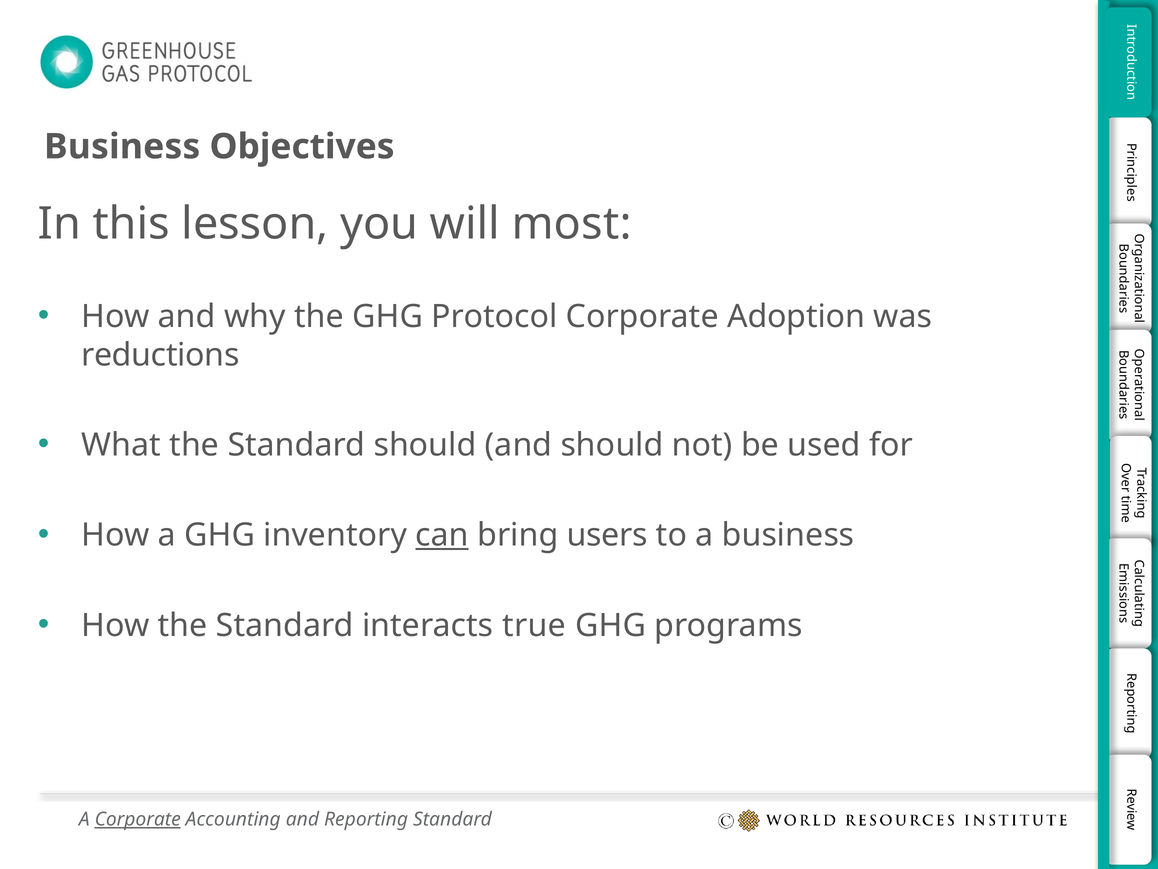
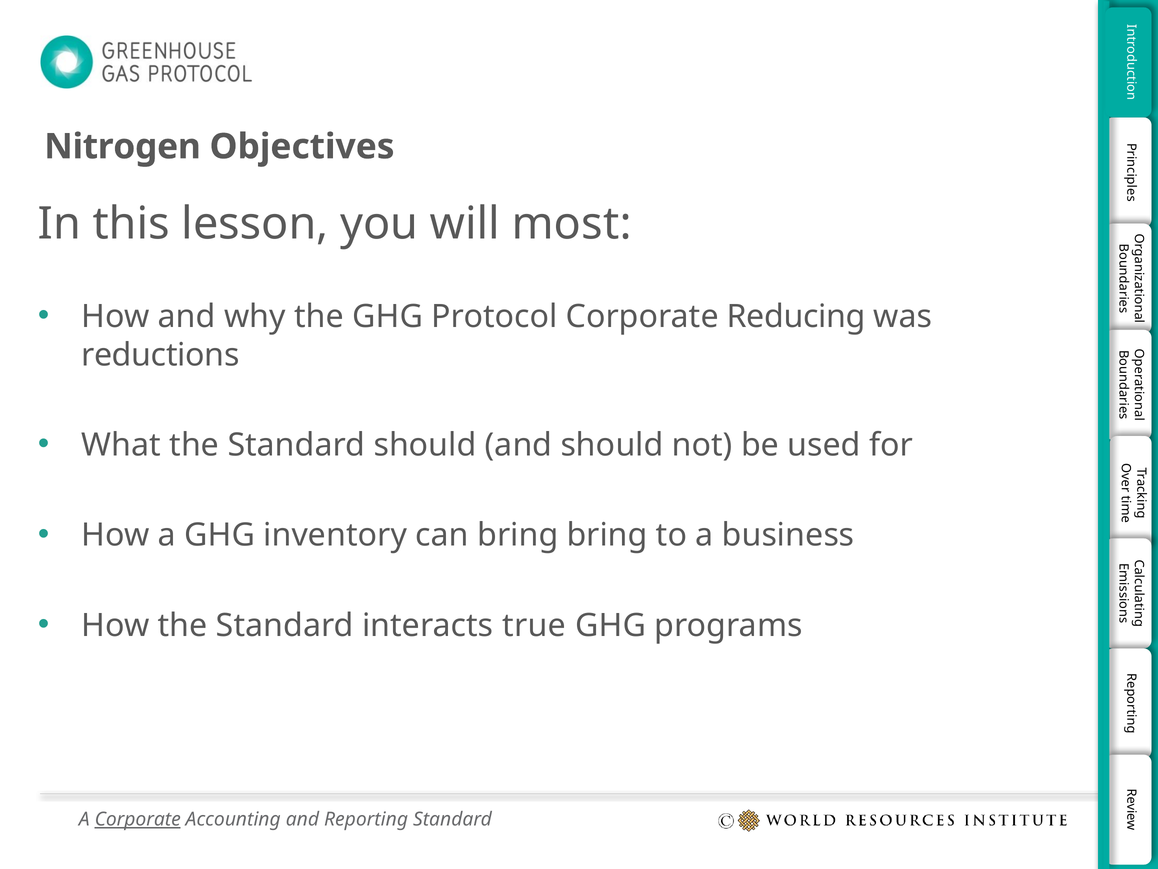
Business: Business -> Nitrogen (122, 147)
Adoption: Adoption -> Reducing (796, 316)
can underline: present -> none (442, 535)
bring users: users -> bring (607, 535)
